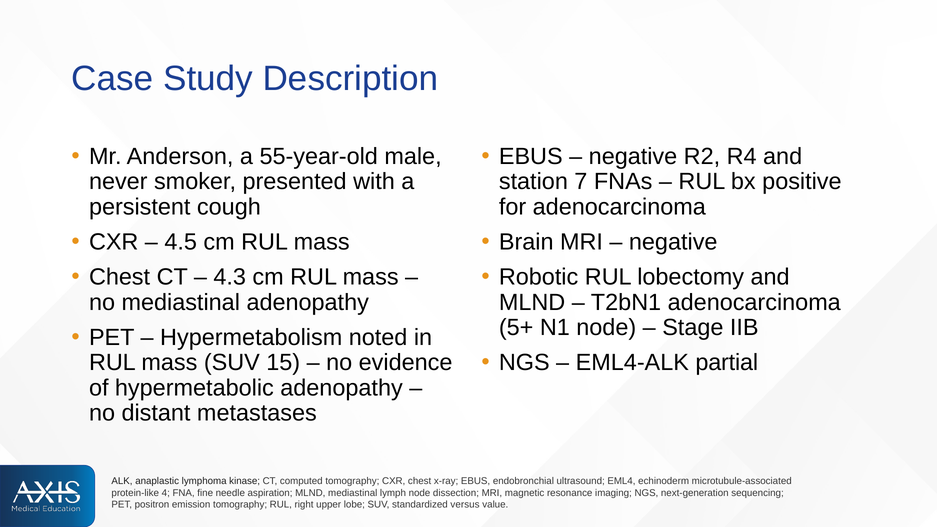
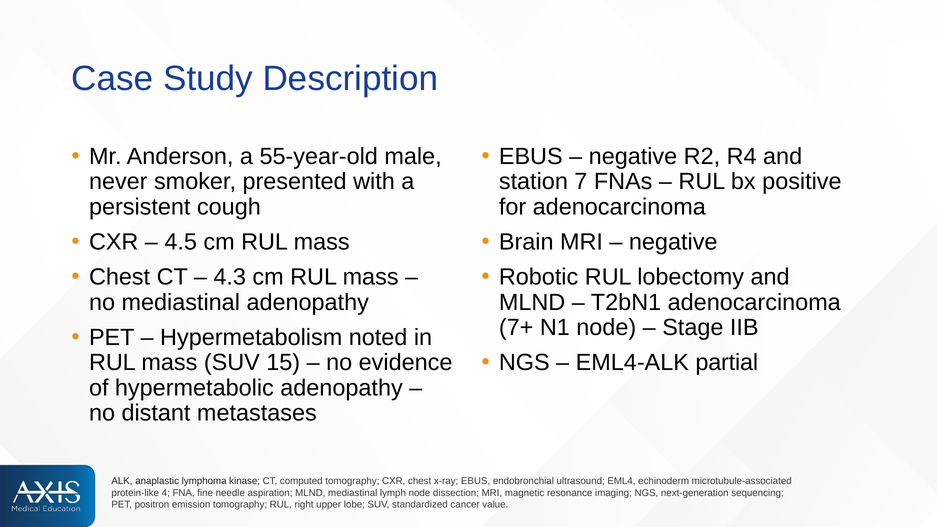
5+: 5+ -> 7+ (516, 328)
versus: versus -> cancer (465, 505)
